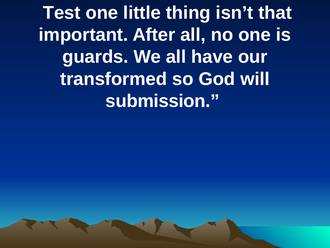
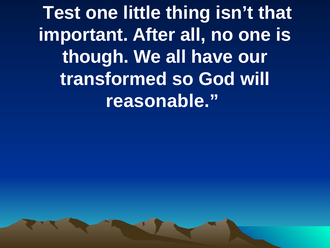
guards: guards -> though (95, 57)
submission: submission -> reasonable (162, 101)
